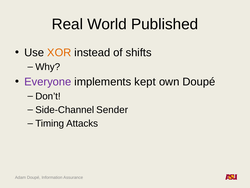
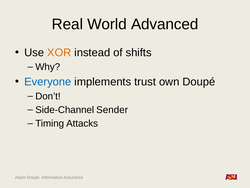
Published: Published -> Advanced (165, 24)
Everyone colour: purple -> blue (48, 82)
kept: kept -> trust (145, 82)
